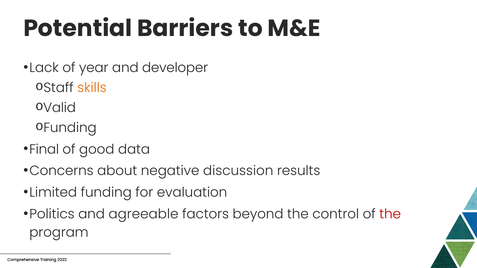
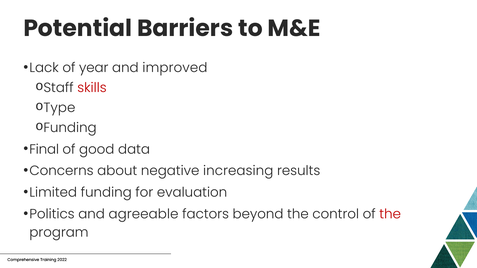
developer: developer -> improved (175, 68)
skills colour: orange -> red (92, 88)
Valid: Valid -> Type (59, 108)
discussion: discussion -> increasing (238, 171)
